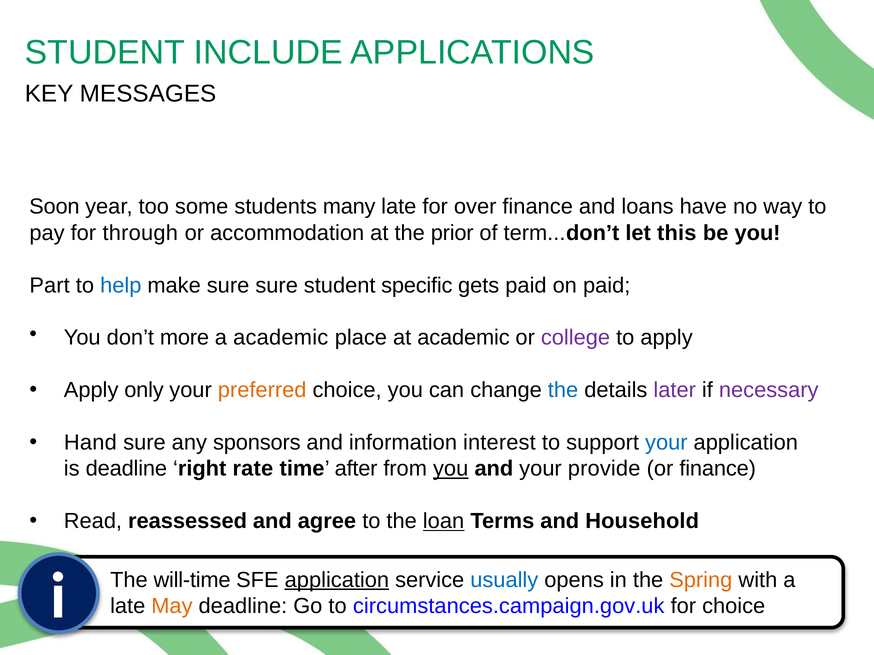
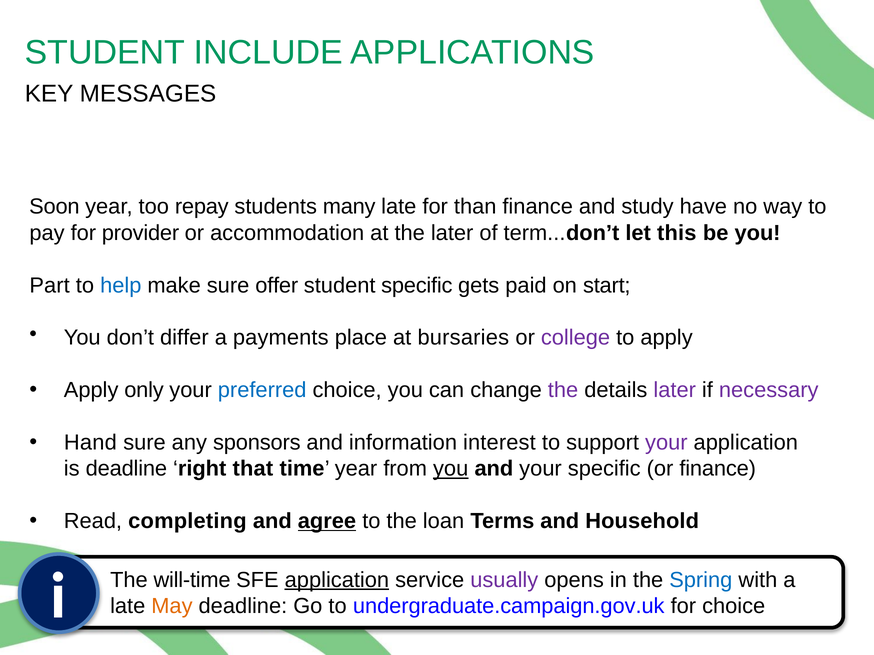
some: some -> repay (202, 207)
over: over -> than (475, 207)
loans: loans -> study (648, 207)
through: through -> provider (141, 233)
the prior: prior -> later (452, 233)
sure sure: sure -> offer (277, 286)
on paid: paid -> start (607, 286)
more: more -> differ (184, 338)
a academic: academic -> payments (281, 338)
at academic: academic -> bursaries (463, 338)
preferred colour: orange -> blue (262, 390)
the colour: blue -> purple (563, 390)
your colour: blue -> purple (666, 443)
rate: rate -> that (253, 469)
time after: after -> year (356, 469)
your provide: provide -> specific (604, 469)
reassessed: reassessed -> completing (187, 522)
agree underline: none -> present (327, 522)
loan underline: present -> none (444, 522)
usually colour: blue -> purple (504, 580)
Spring colour: orange -> blue (701, 580)
circumstances.campaign.gov.uk: circumstances.campaign.gov.uk -> undergraduate.campaign.gov.uk (509, 607)
